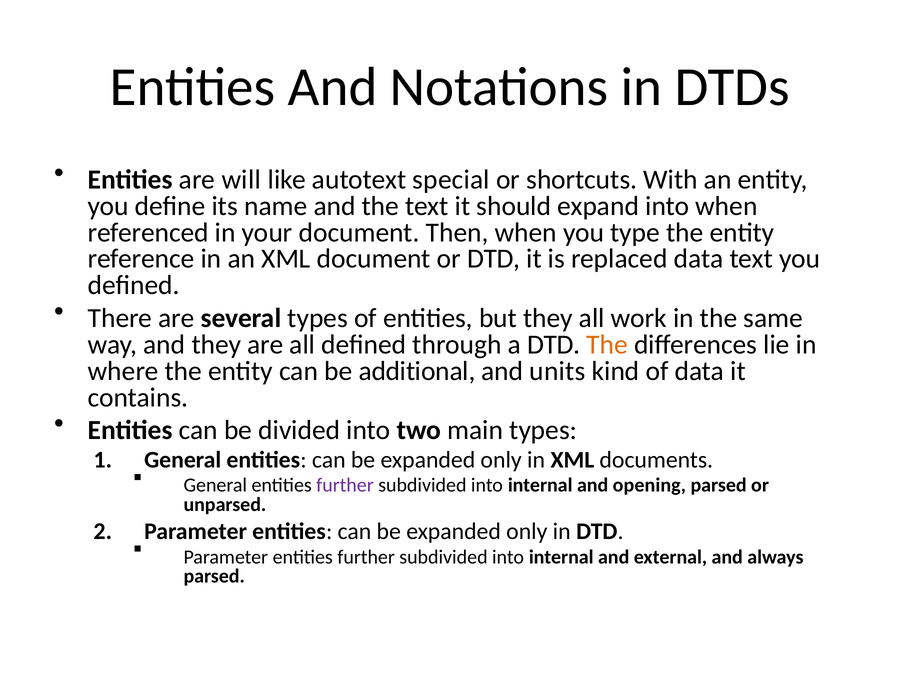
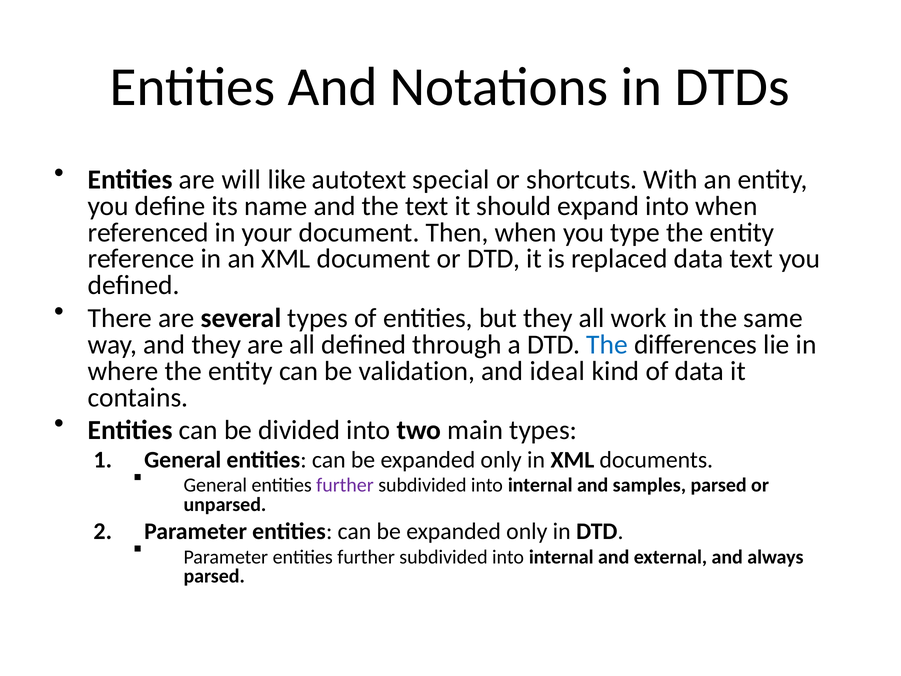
The colour: orange -> blue (607, 344)
additional: additional -> validation (417, 371)
units: units -> ideal (557, 371)
opening: opening -> samples (649, 485)
